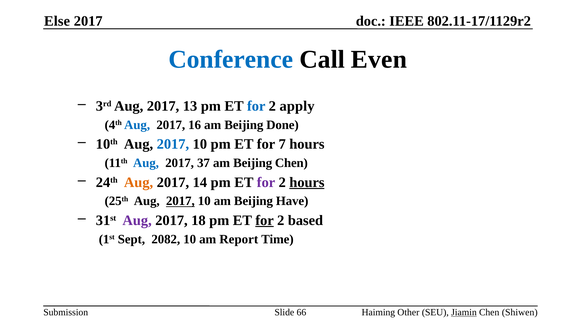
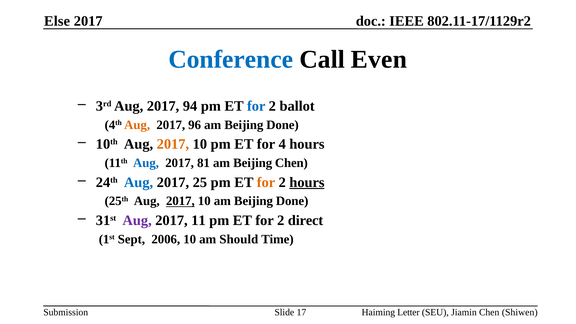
13: 13 -> 94 (190, 106)
apply: apply -> ballot (297, 106)
Aug colour: blue -> orange (137, 125)
16: 16 -> 96 (195, 125)
2017 colour: blue -> orange (173, 144)
7: 7 -> 4 (282, 144)
37: 37 -> 81 (203, 163)
Aug colour: orange -> blue (139, 182)
14: 14 -> 25 (200, 182)
for colour: purple -> orange (266, 182)
10 am Beijing Have: Have -> Done (292, 201)
18: 18 -> 11 (198, 220)
for underline: present -> none (265, 220)
based: based -> direct (306, 220)
2082: 2082 -> 2006 (166, 239)
Report: Report -> Should (239, 239)
66: 66 -> 17 (301, 312)
Other: Other -> Letter (408, 312)
Jiamin underline: present -> none (464, 312)
